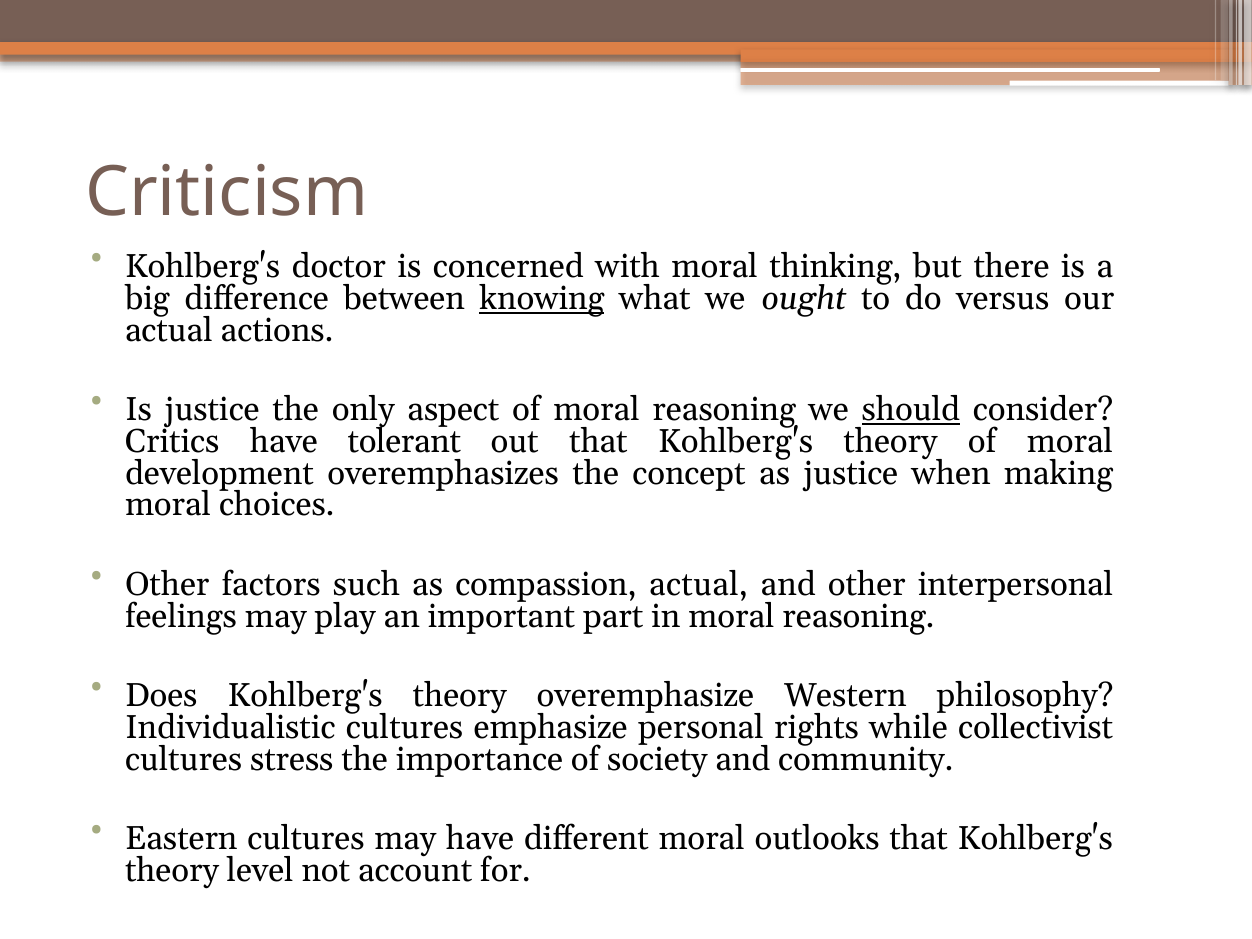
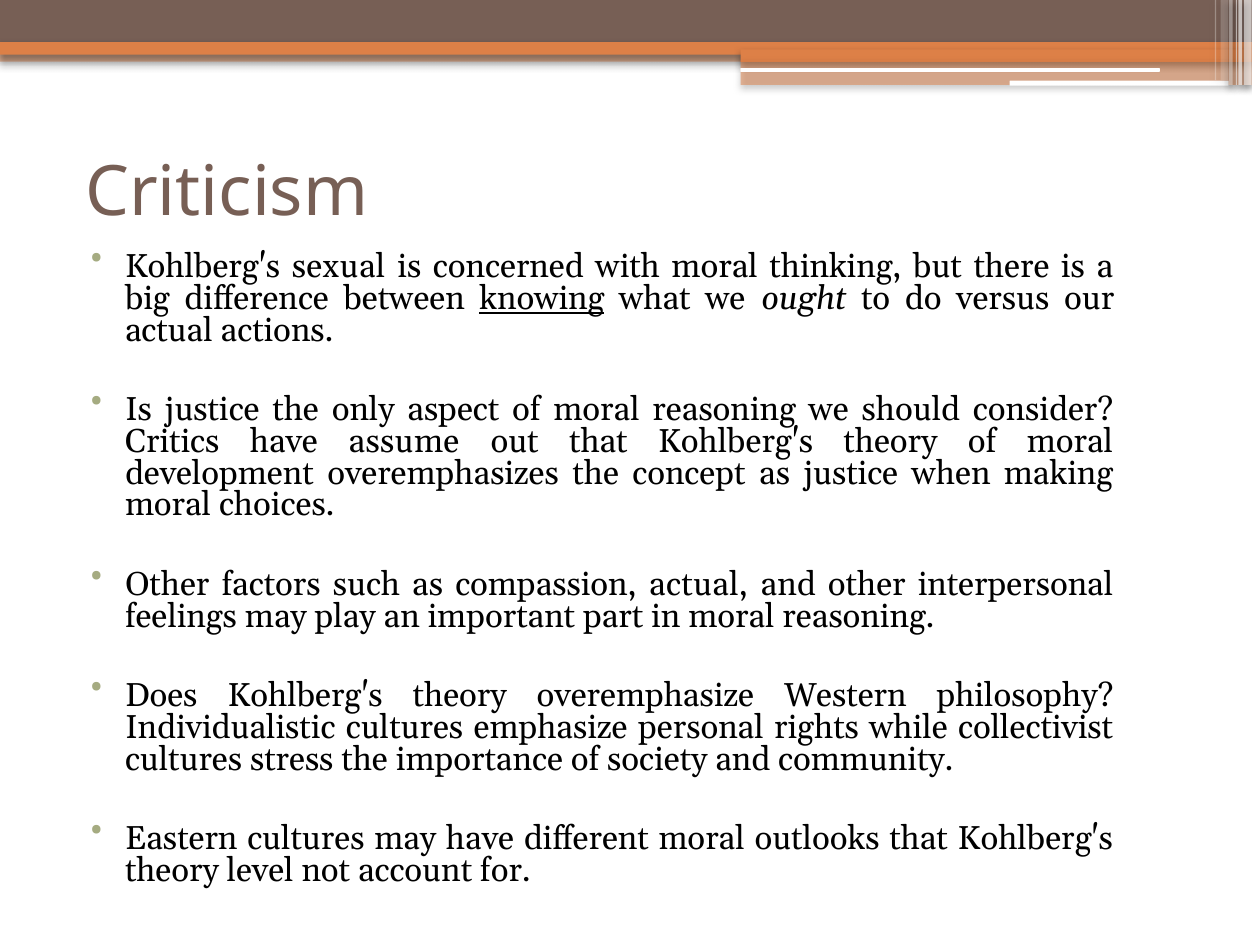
doctor: doctor -> sexual (339, 267)
should underline: present -> none (911, 410)
tolerant: tolerant -> assume (404, 442)
